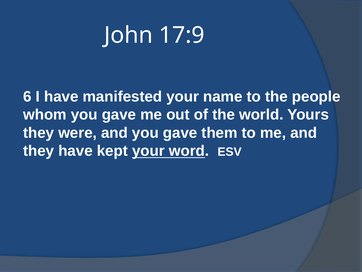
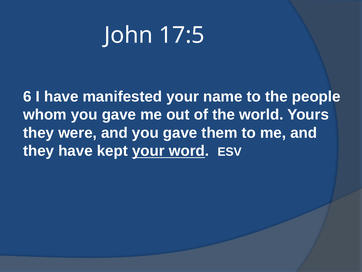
17:9: 17:9 -> 17:5 (182, 35)
